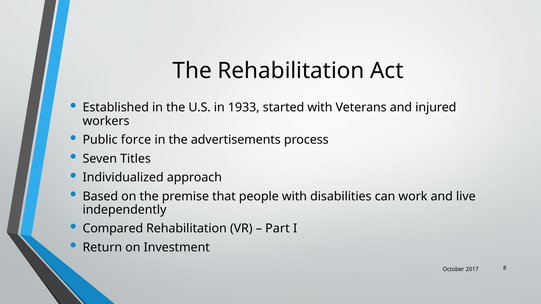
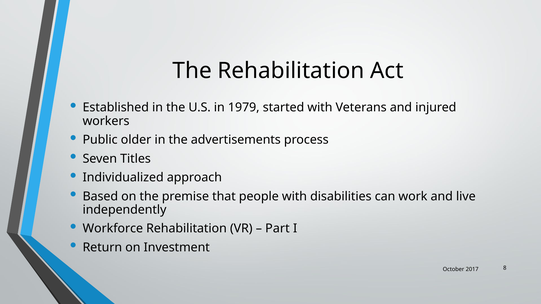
1933: 1933 -> 1979 (244, 108)
force: force -> older (136, 140)
Compared: Compared -> Workforce (113, 229)
